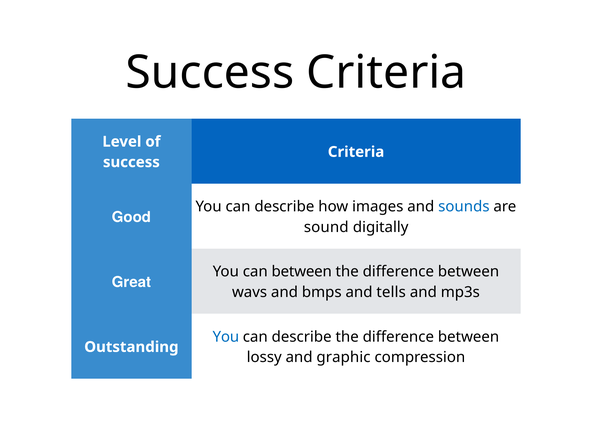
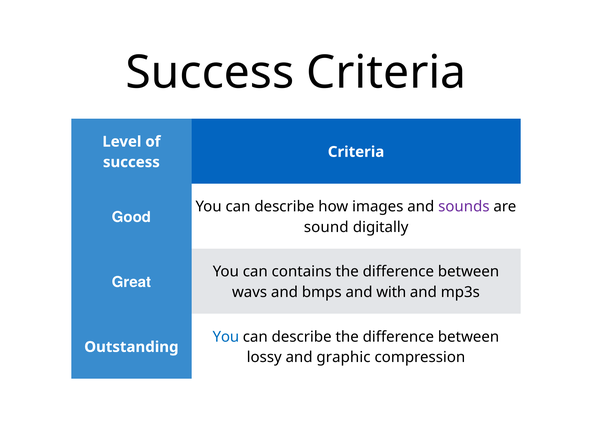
sounds colour: blue -> purple (464, 207)
can between: between -> contains (302, 272)
tells: tells -> with (391, 292)
